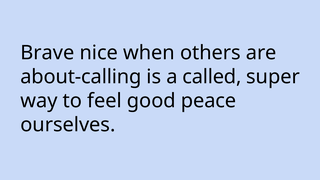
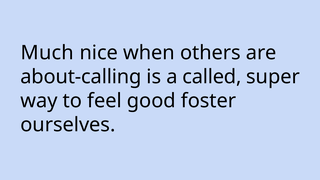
Brave: Brave -> Much (47, 53)
peace: peace -> foster (209, 101)
